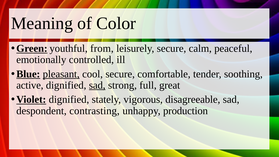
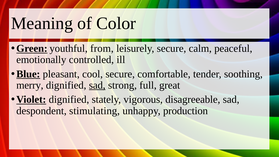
pleasant underline: present -> none (61, 74)
active: active -> merry (30, 85)
contrasting: contrasting -> stimulating (95, 111)
